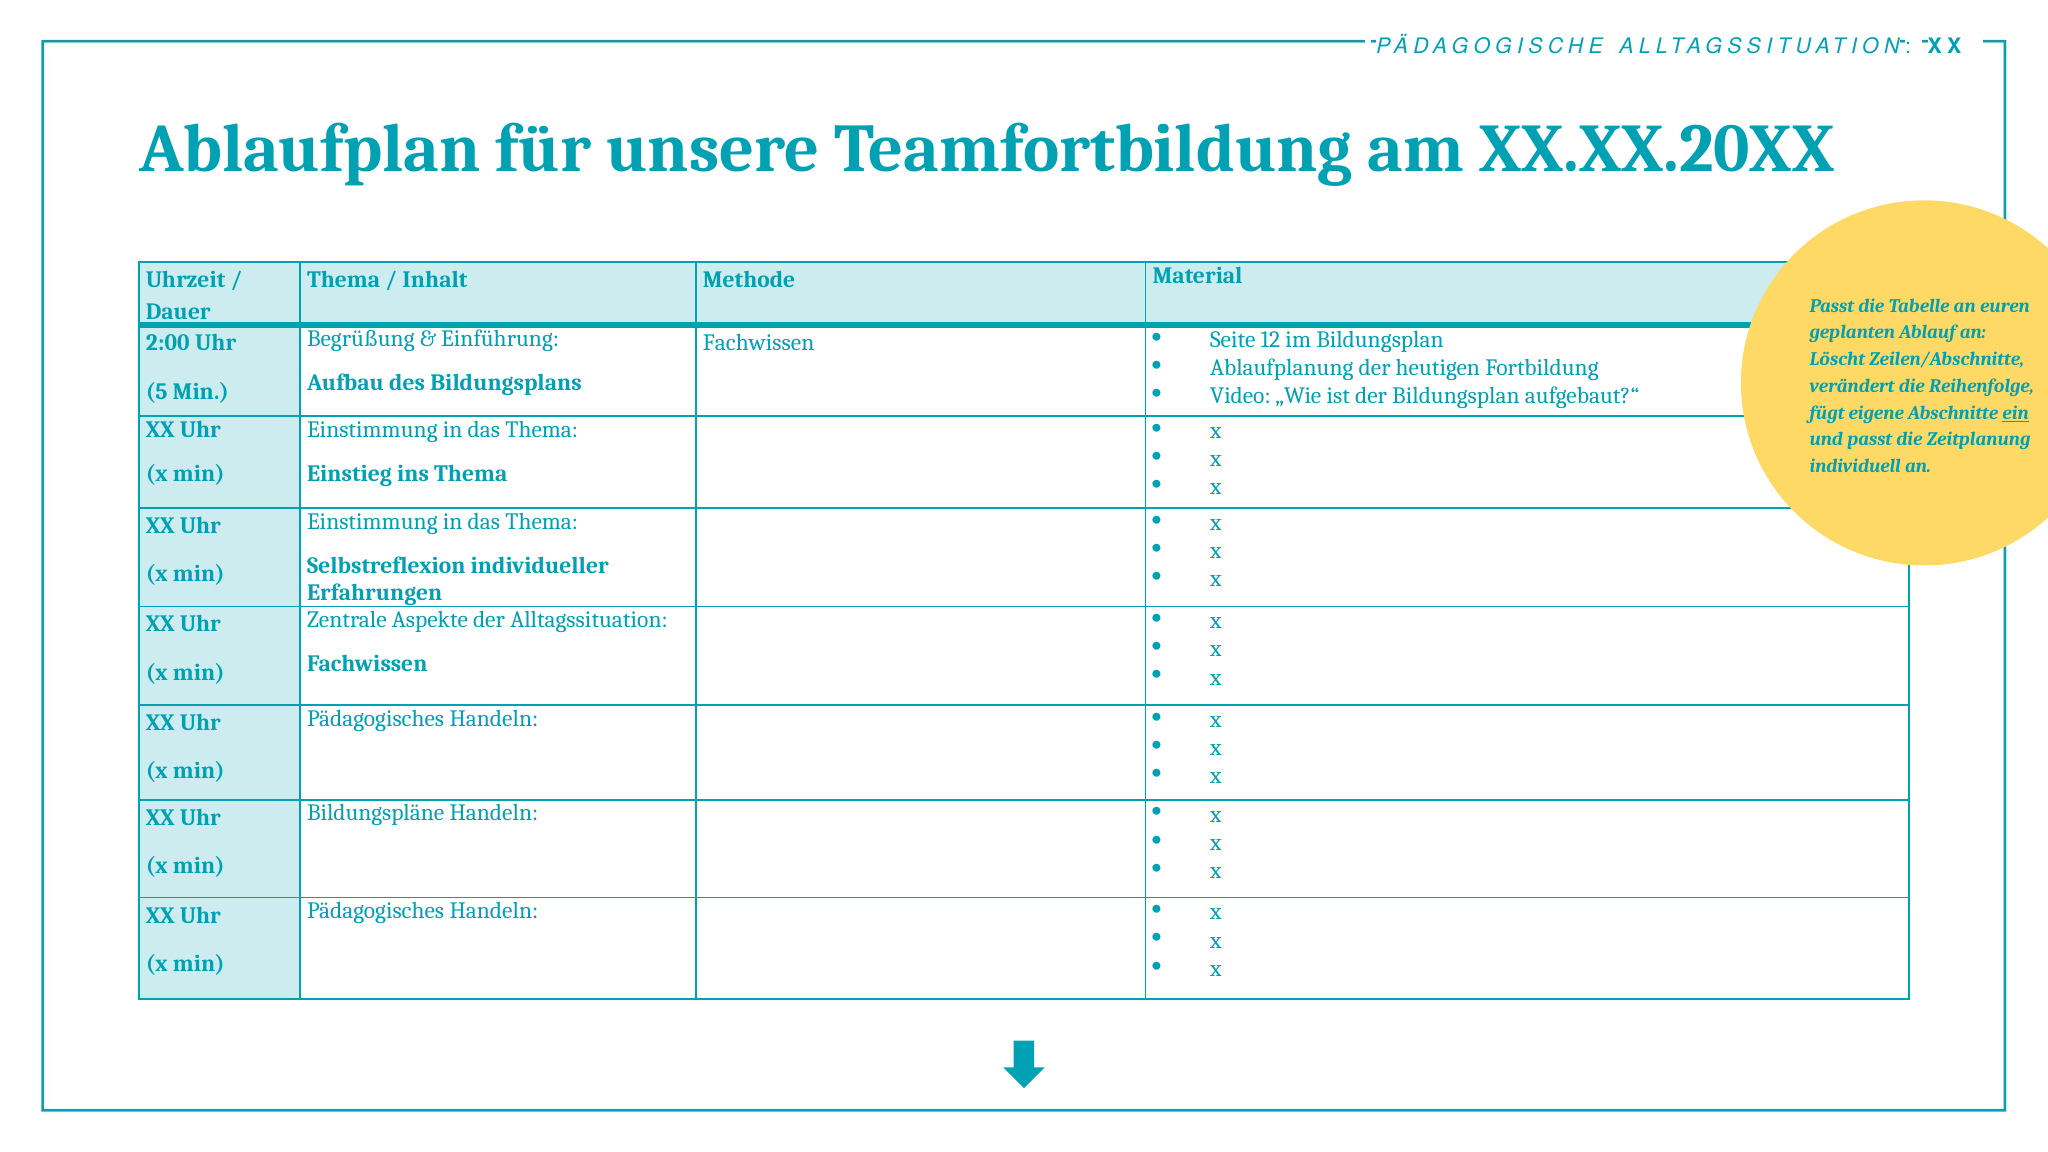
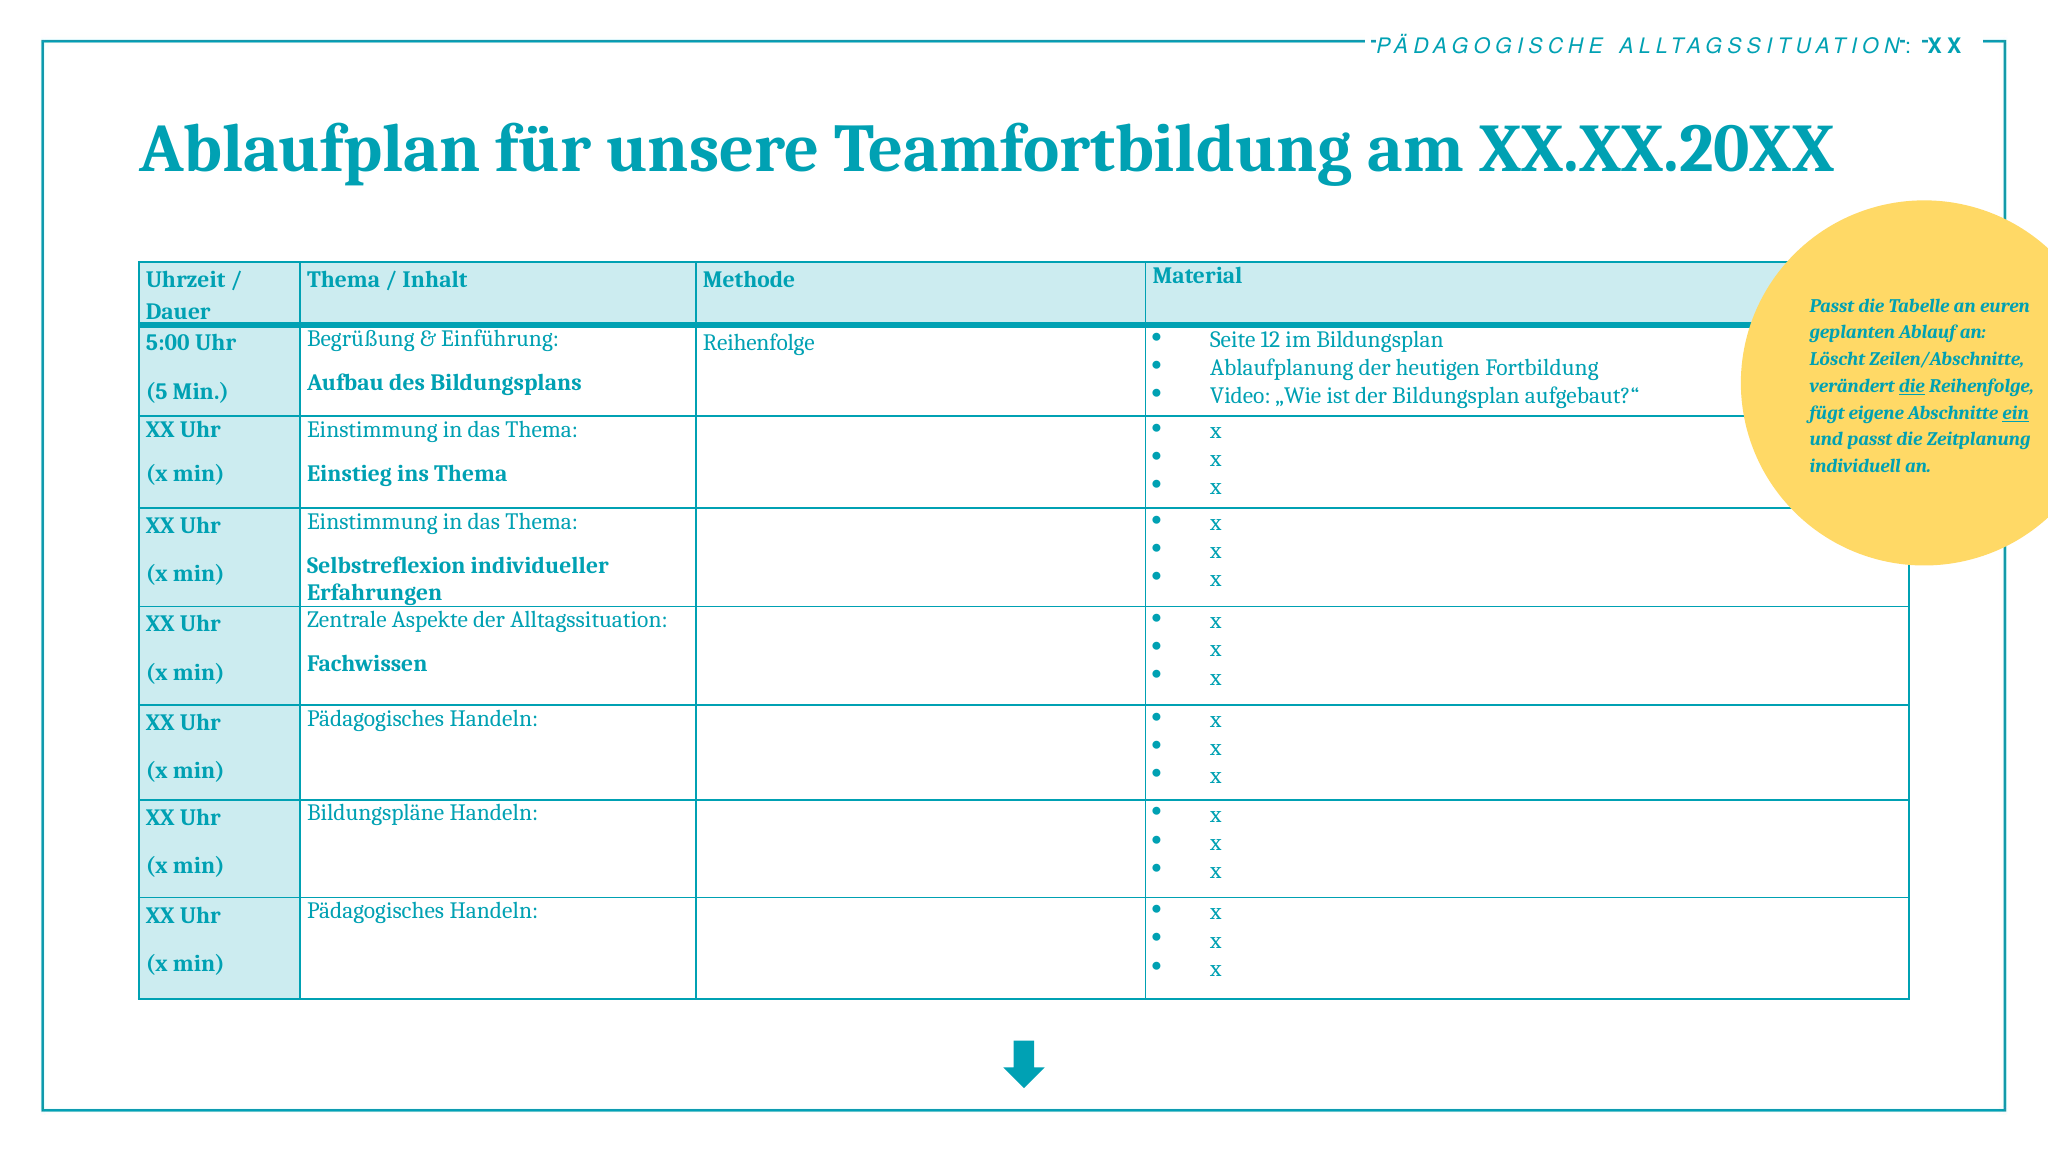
2:00: 2:00 -> 5:00 (168, 343)
Fachwissen: Fachwissen -> Reihenfolge (759, 343)
die underline: none -> present (1912, 386)
